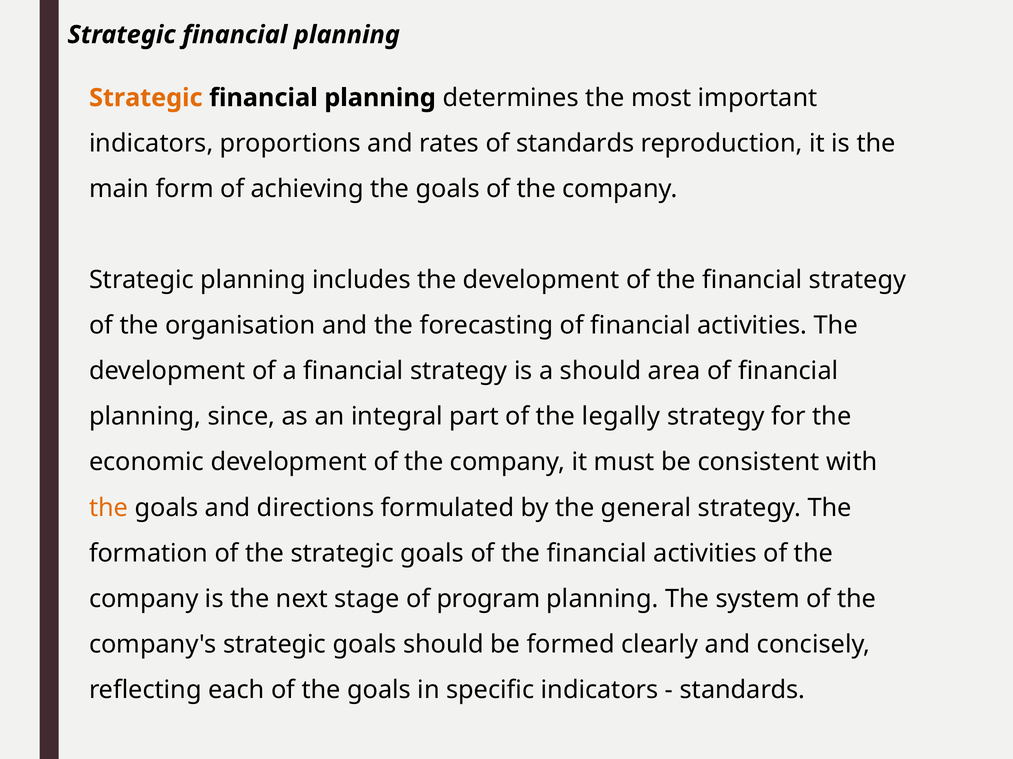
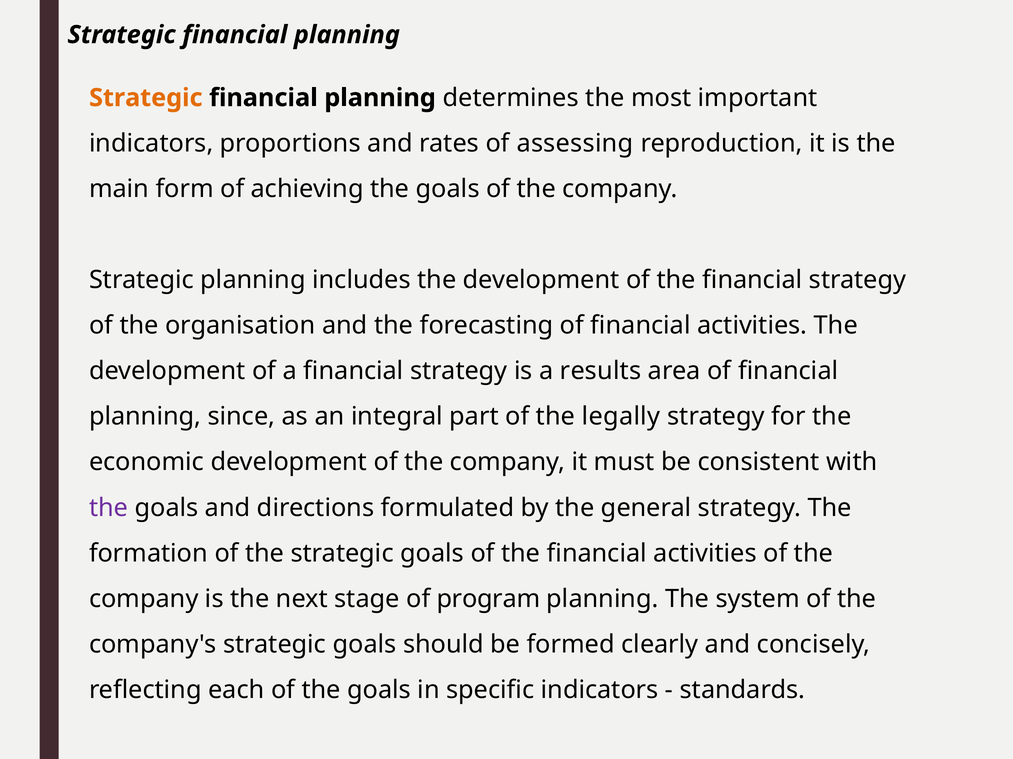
of standards: standards -> assessing (575, 143)
a should: should -> results (601, 371)
the colour: orange -> purple (109, 508)
